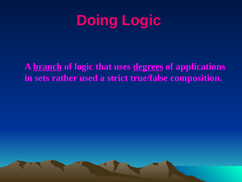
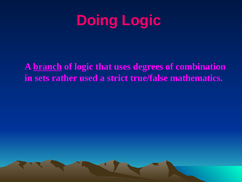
degrees underline: present -> none (148, 66)
applications: applications -> combination (201, 66)
composition: composition -> mathematics (196, 78)
